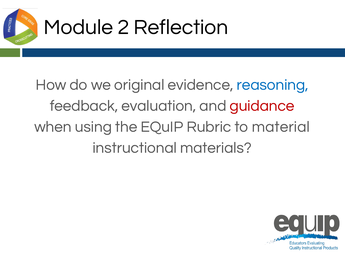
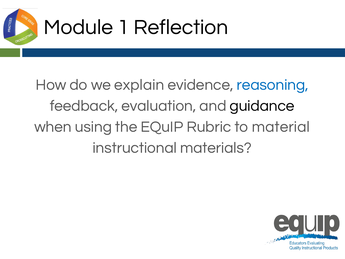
2: 2 -> 1 (123, 27)
original: original -> explain (139, 85)
guidance colour: red -> black (262, 106)
